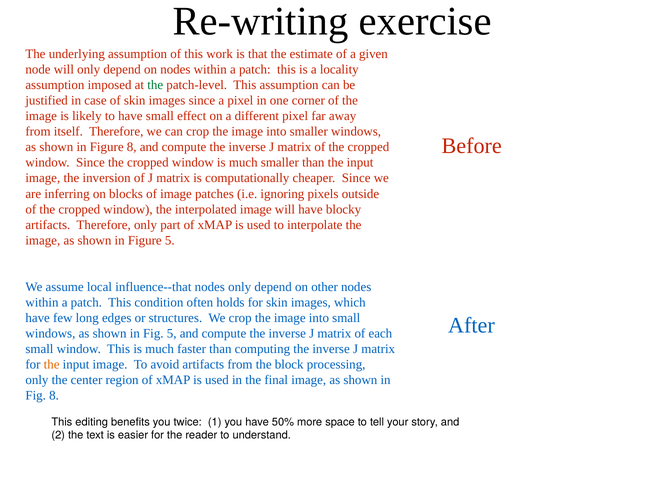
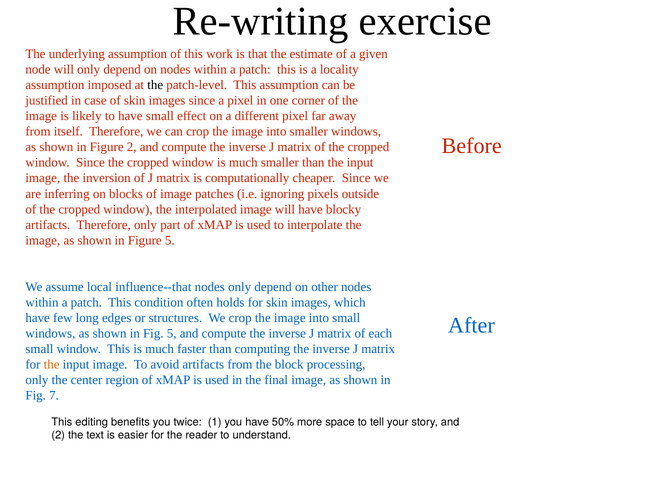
the colour: green -> black (155, 85)
Figure 8: 8 -> 2 (132, 147)
Fig 8: 8 -> 7 (54, 395)
